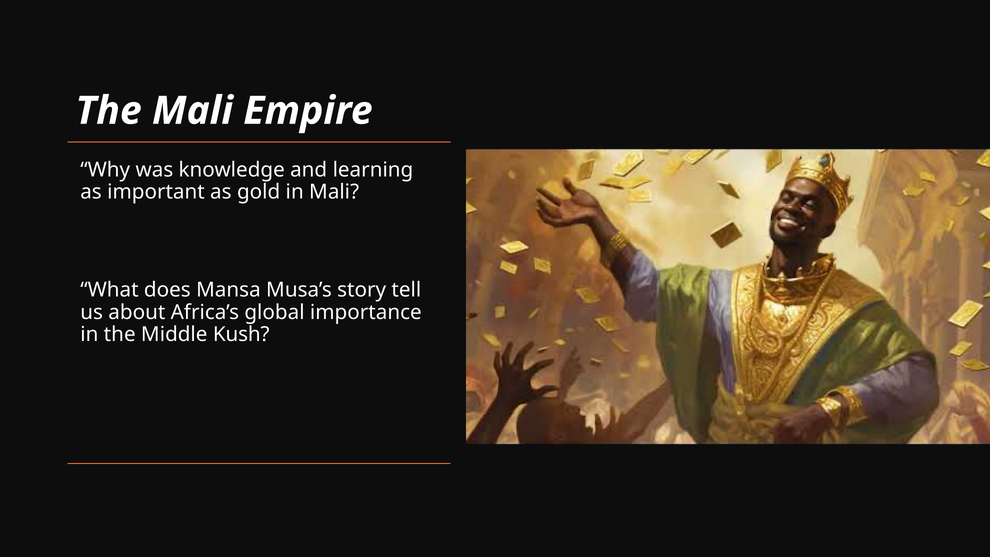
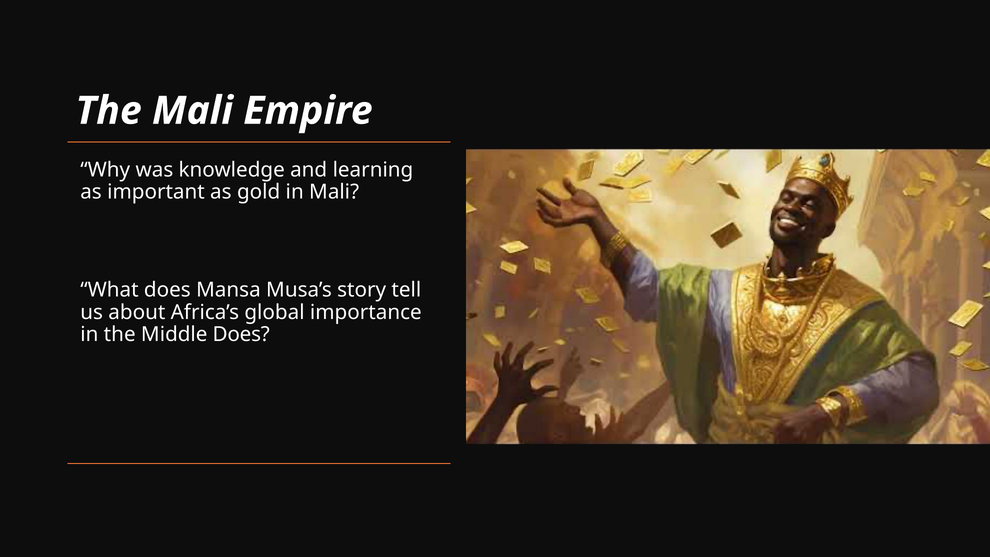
Middle Kush: Kush -> Does (241, 335)
